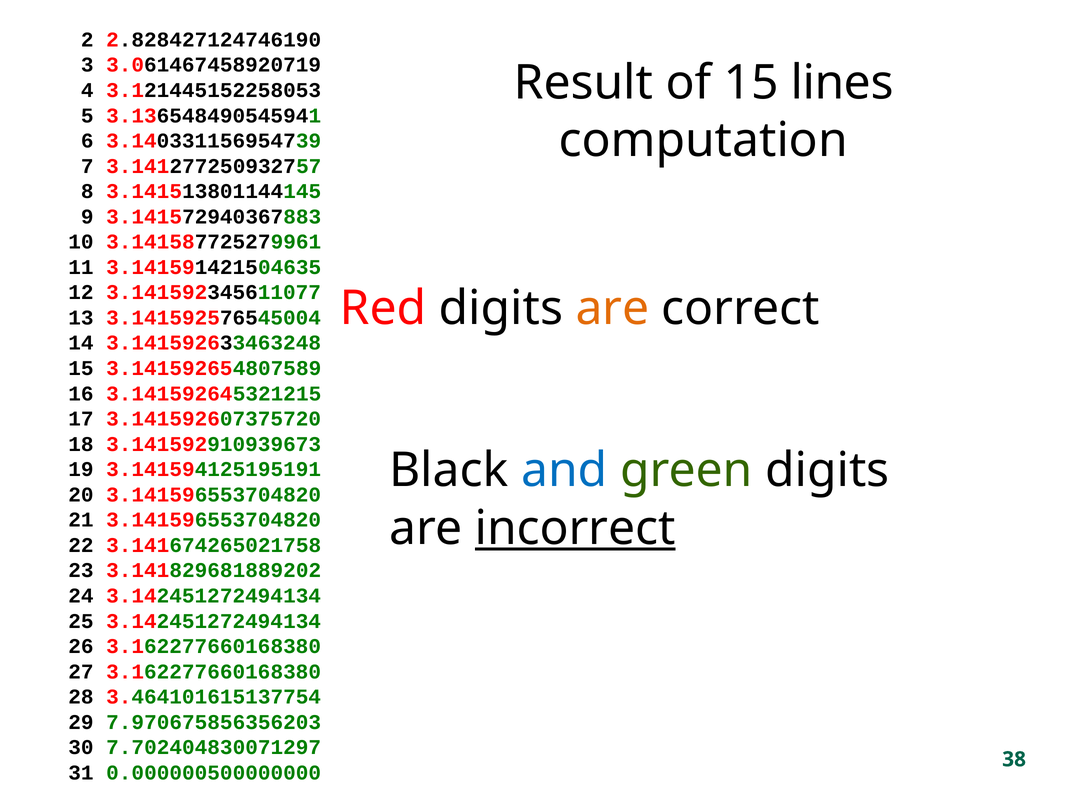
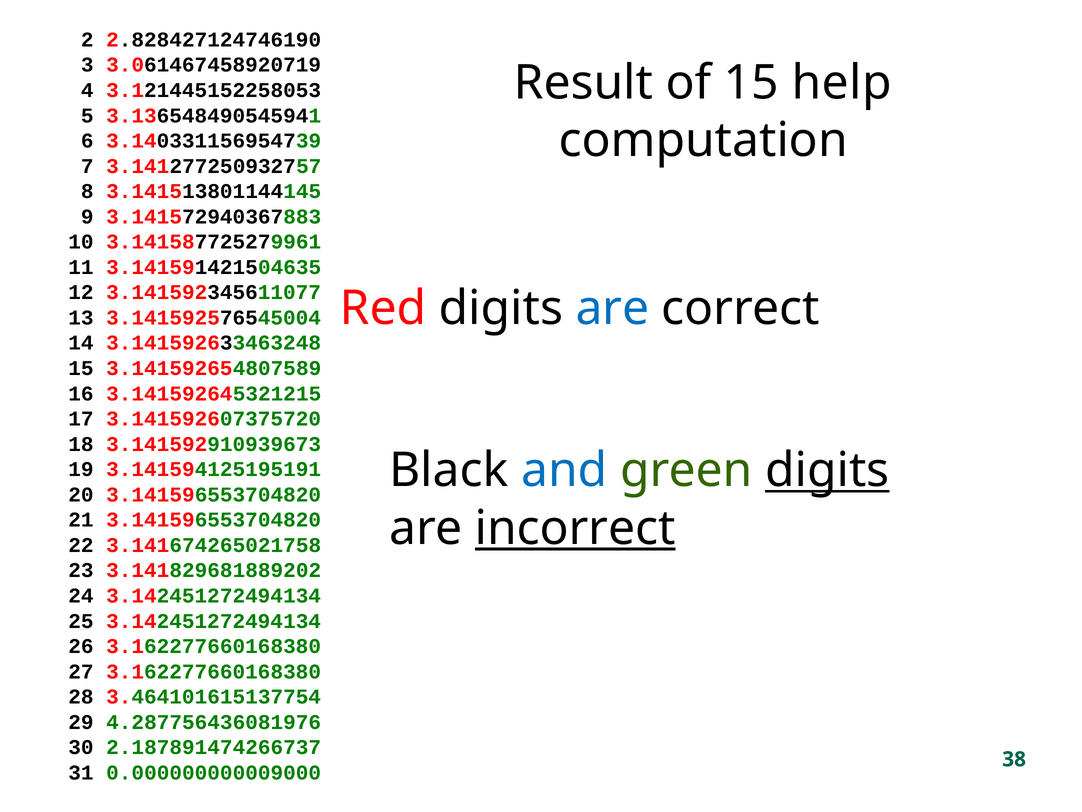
lines: lines -> help (842, 83)
are colour: orange -> blue (612, 308)
digits underline: none -> present (827, 470)
7.970675856356203: 7.970675856356203 -> 4.287756436081976 (214, 722)
7.702404830071297: 7.702404830071297 -> 2.187891474266737 (214, 747)
0.000000500000000: 0.000000500000000 -> 0.000000000009000 (214, 772)
